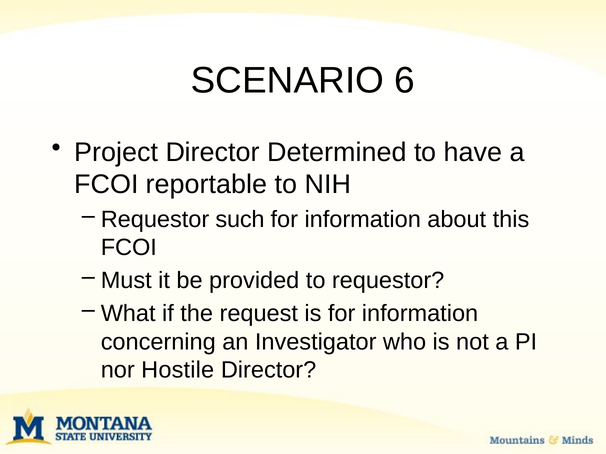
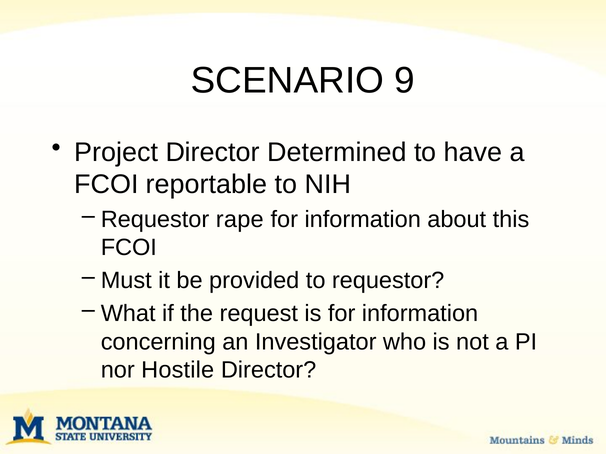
6: 6 -> 9 (405, 81)
such: such -> rape (240, 219)
